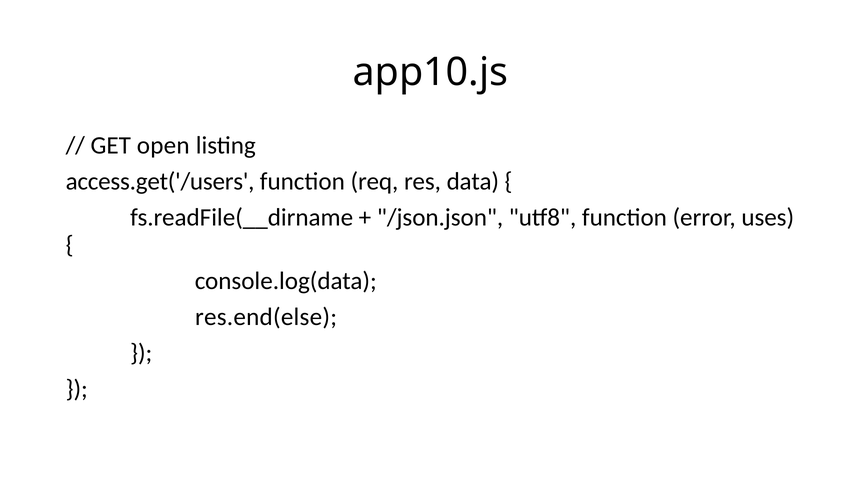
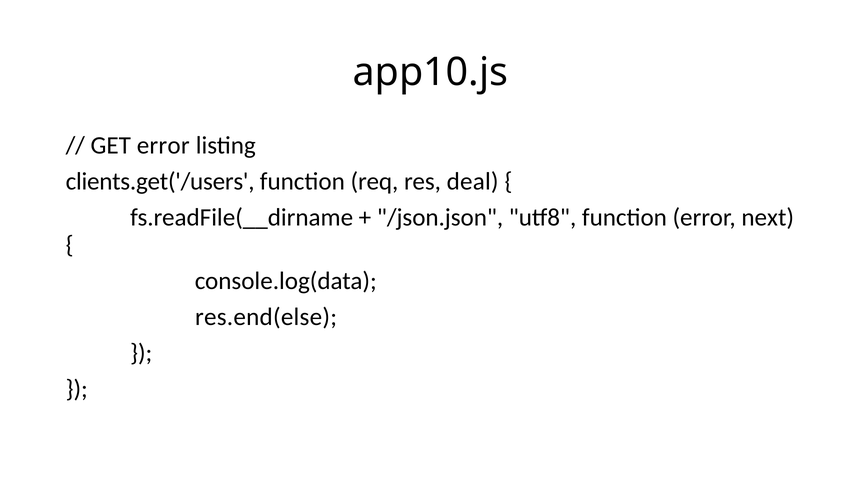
GET open: open -> error (163, 146)
access.get('/users: access.get('/users -> clients.get('/users (160, 182)
data: data -> deal (473, 182)
uses: uses -> next (768, 218)
